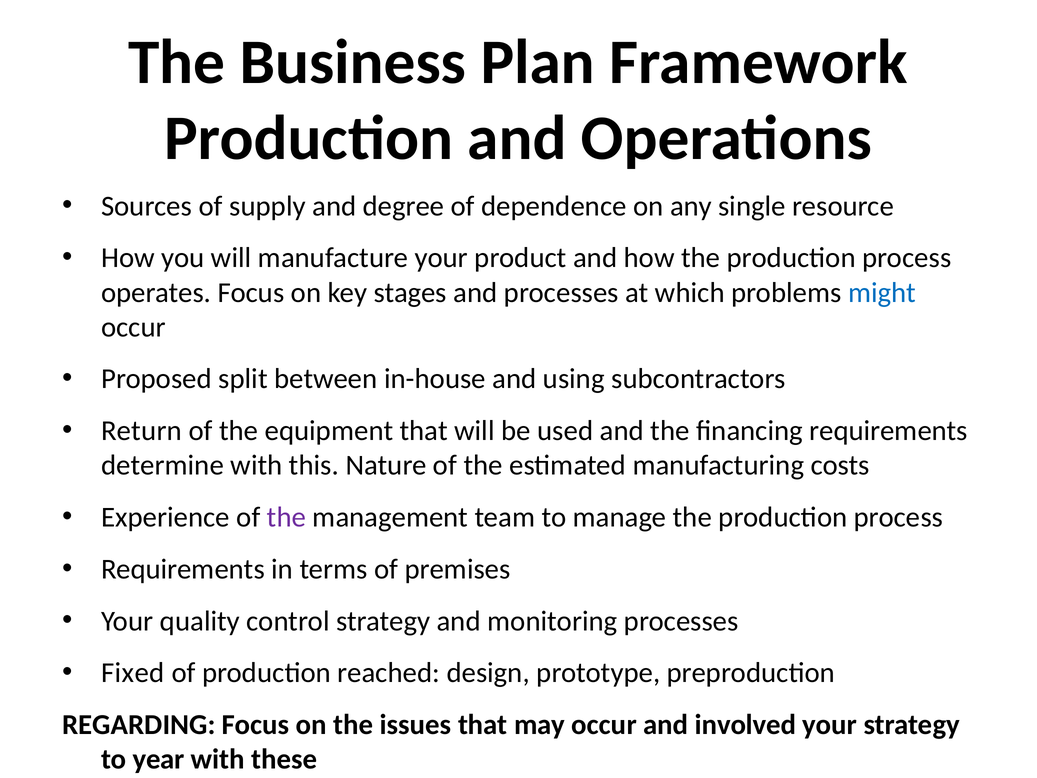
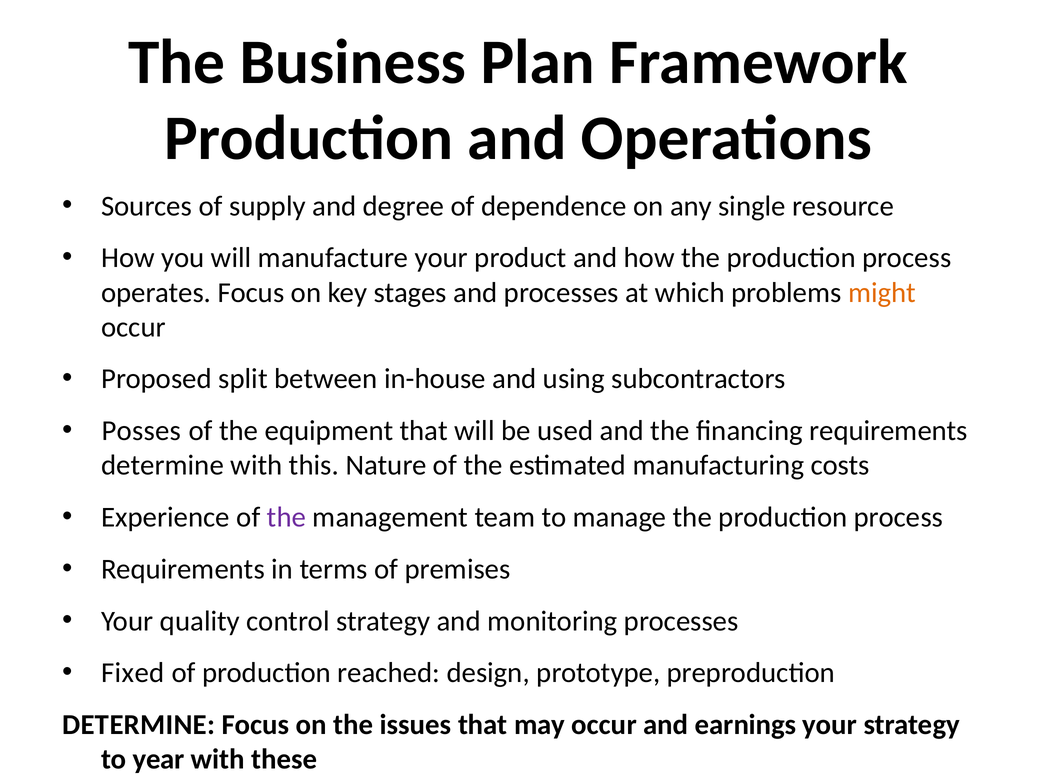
might colour: blue -> orange (882, 292)
Return: Return -> Posses (141, 431)
REGARDING: REGARDING -> DETERMINE (139, 725)
involved: involved -> earnings (746, 725)
